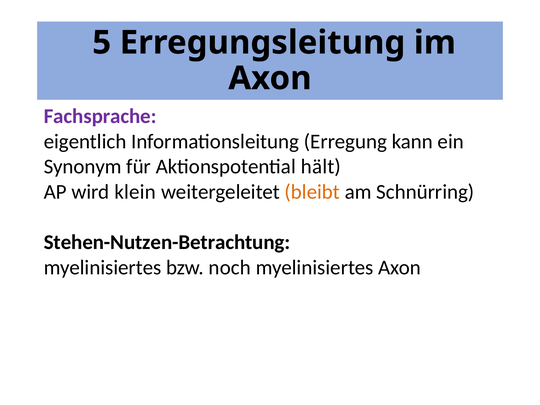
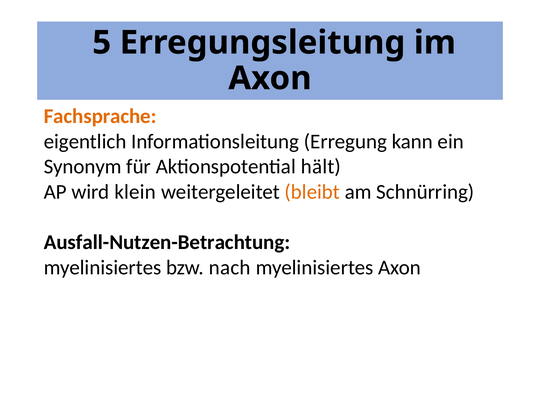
Fachsprache colour: purple -> orange (100, 116)
Stehen-Nutzen-Betrachtung: Stehen-Nutzen-Betrachtung -> Ausfall-Nutzen-Betrachtung (167, 242)
noch: noch -> nach (230, 267)
